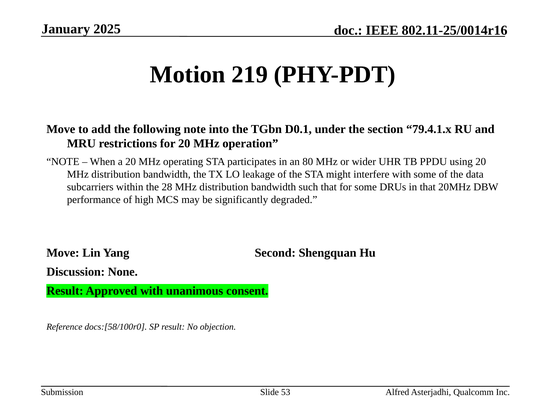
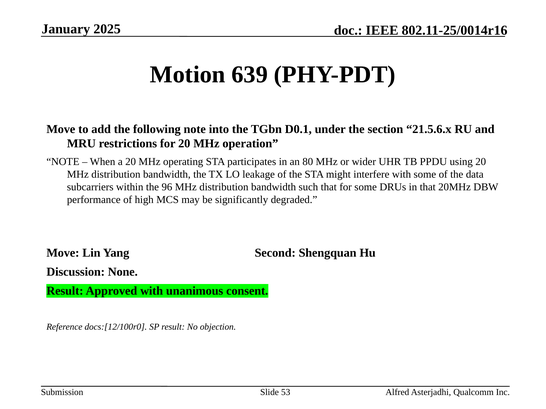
219: 219 -> 639 (250, 74)
79.4.1.x: 79.4.1.x -> 21.5.6.x (429, 129)
28: 28 -> 96 (167, 187)
docs:[58/100r0: docs:[58/100r0 -> docs:[12/100r0 (116, 327)
